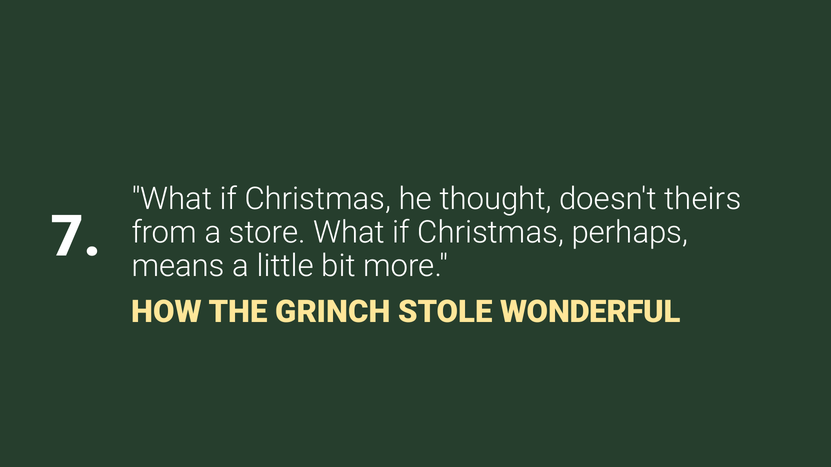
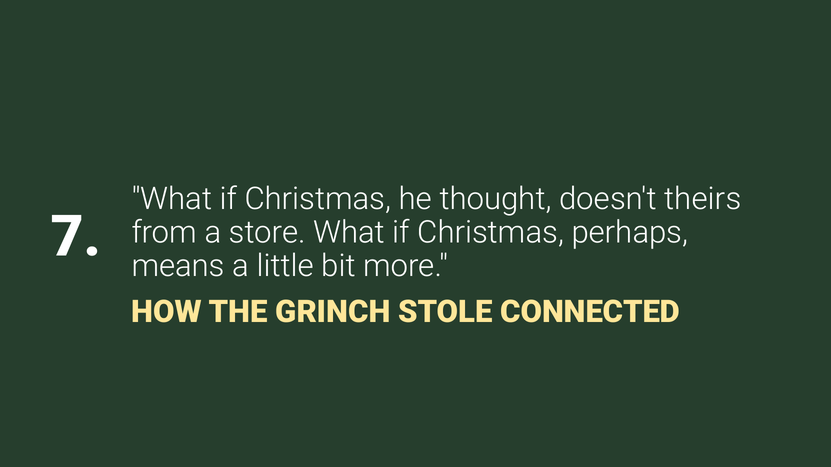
WONDERFUL: WONDERFUL -> CONNECTED (590, 312)
